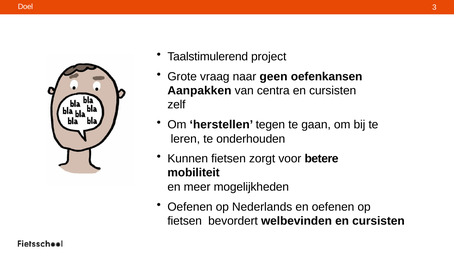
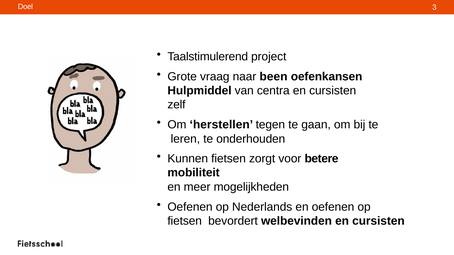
geen: geen -> been (274, 77)
Aanpakken: Aanpakken -> Hulpmiddel (200, 91)
